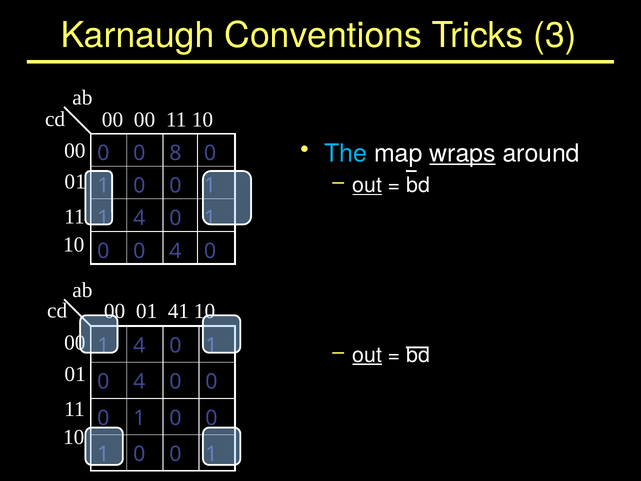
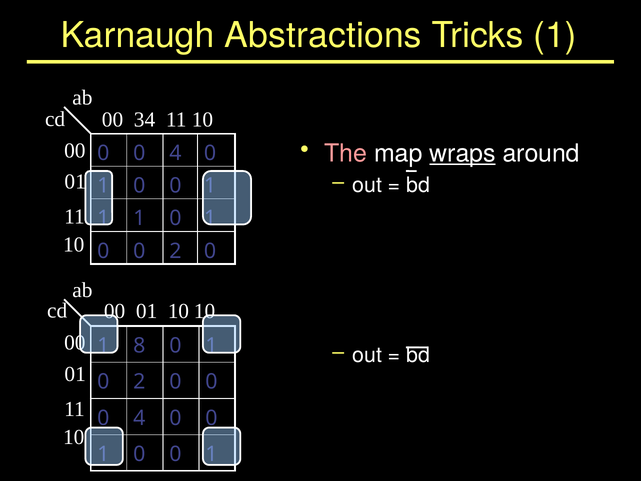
Conventions: Conventions -> Abstractions (323, 36)
Tricks 3: 3 -> 1 (555, 36)
00 00: 00 -> 34 (145, 120)
The colour: light blue -> pink (346, 153)
8: 8 -> 4 (175, 153)
out underline: present -> none (367, 185)
4: 4 -> 1 (139, 218)
0 0 4: 4 -> 2 (175, 251)
01 41: 41 -> 10 (178, 311)
4: 4 -> 8 (139, 345)
out underline: present -> none (367, 355)
4: 4 -> 2 (139, 382)
1: 1 -> 4 (139, 418)
